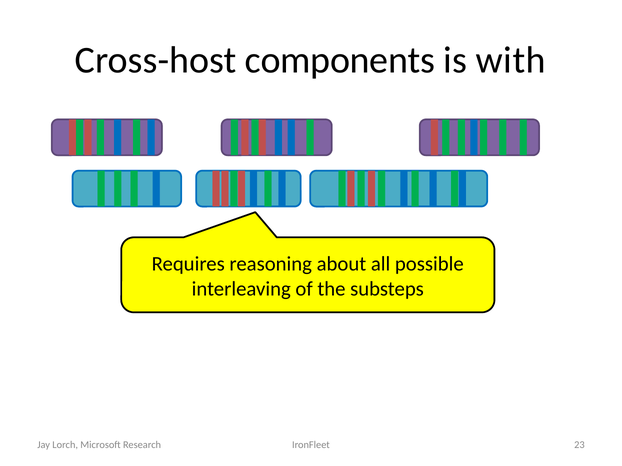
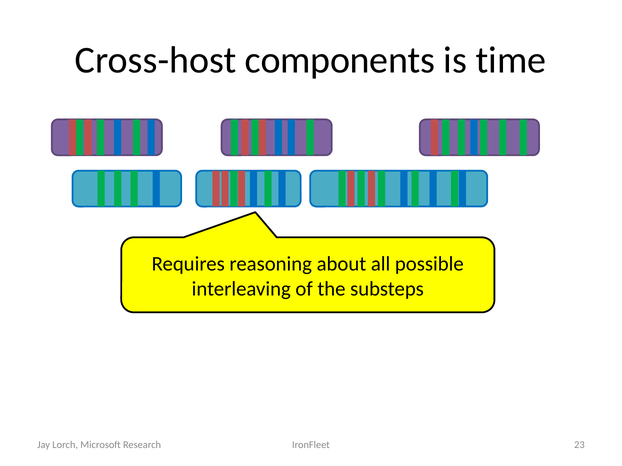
with: with -> time (511, 60)
